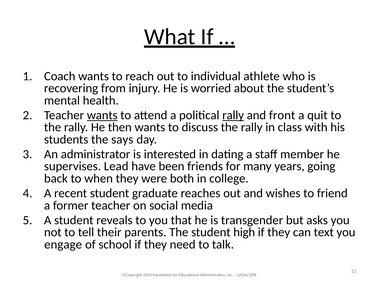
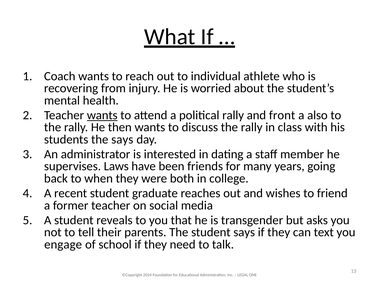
rally underline: present -> none (233, 115)
quit: quit -> also (317, 115)
Lead: Lead -> Laws (116, 166)
student high: high -> says (244, 232)
